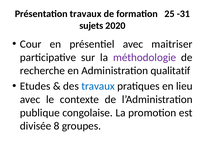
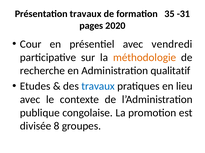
25: 25 -> 35 (170, 14)
sujets: sujets -> pages (91, 26)
maitriser: maitriser -> vendredi (172, 44)
méthodologie colour: purple -> orange (145, 58)
